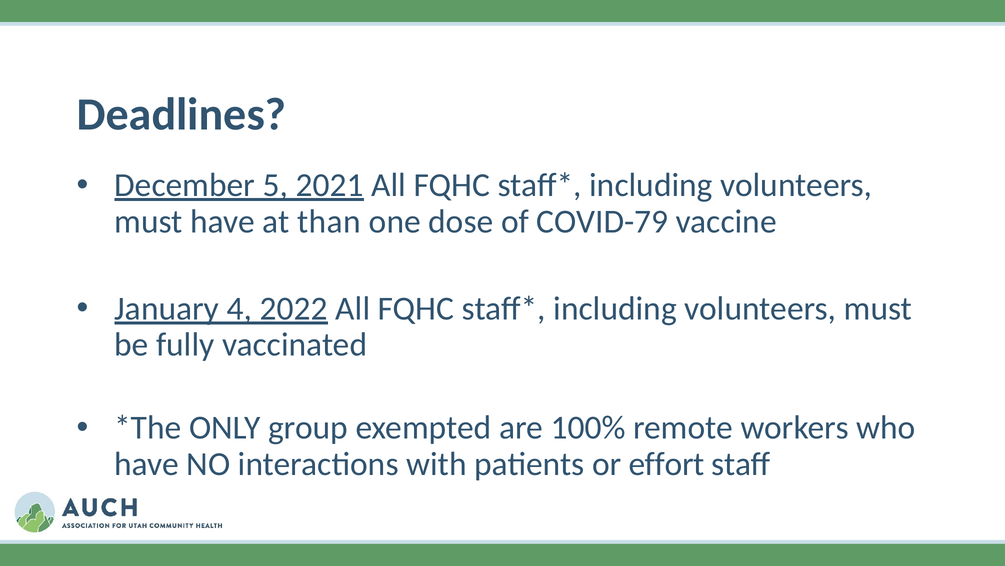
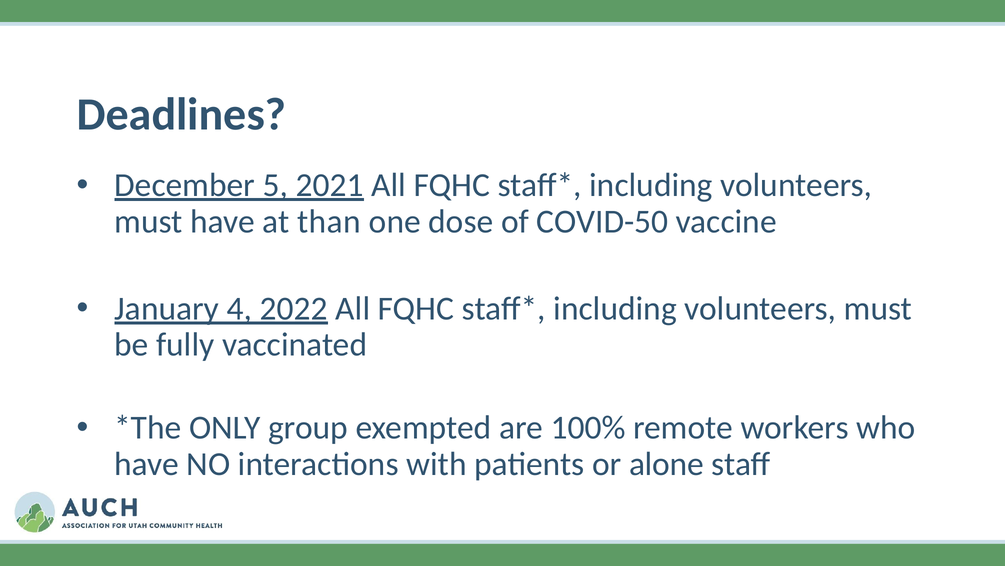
COVID-79: COVID-79 -> COVID-50 (602, 221)
effort: effort -> alone (667, 463)
